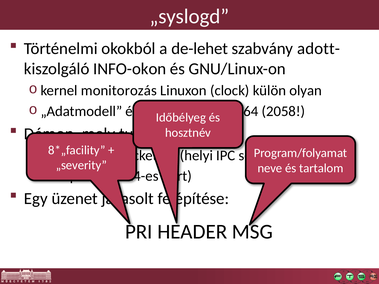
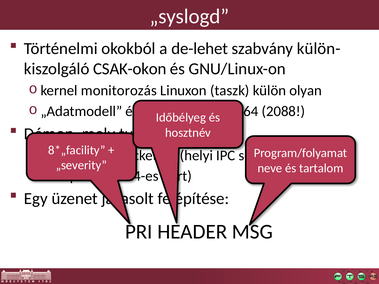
adott-: adott- -> külön- (319, 49)
INFO-okon: INFO-okon -> CSAK-okon (130, 69)
clock: clock -> taszk (230, 91)
2058: 2058 -> 2088 (283, 111)
